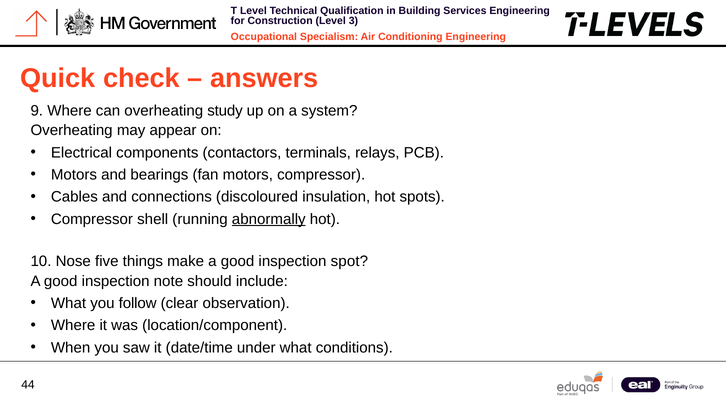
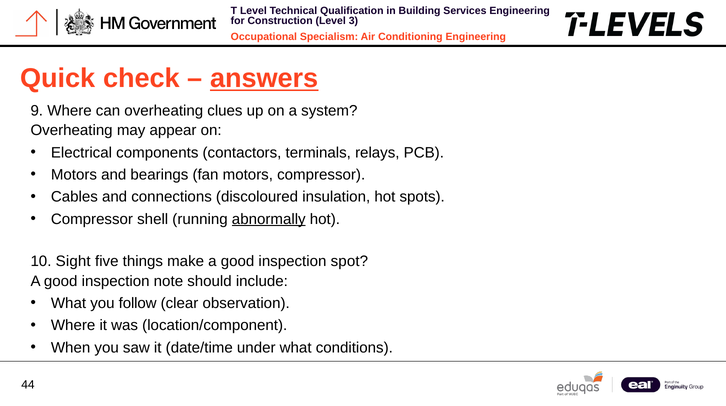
answers underline: none -> present (264, 78)
study: study -> clues (225, 111)
Nose: Nose -> Sight (73, 261)
